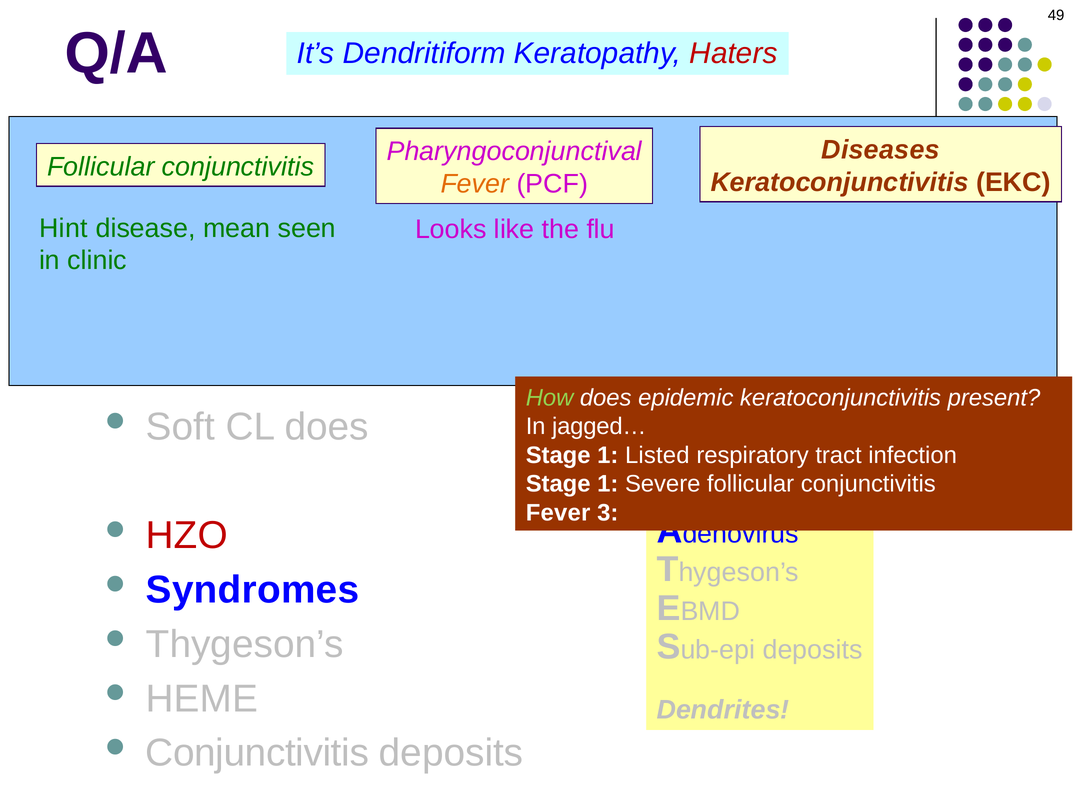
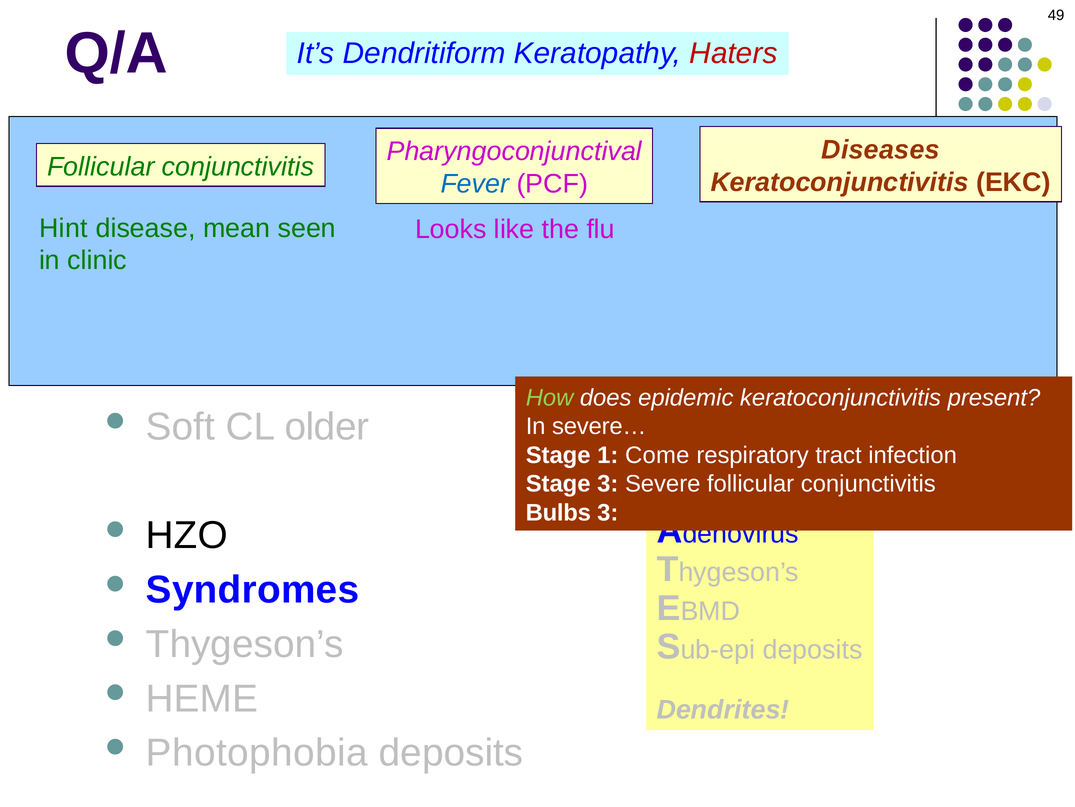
Fever colour: orange -> blue (475, 184)
CL does: does -> older (327, 427)
jagged…: jagged… -> severe… (599, 426)
Listed: Listed -> Come (657, 455)
1: 1 -> 3 (608, 483)
Fever: Fever -> Bulbs (558, 512)
HZO colour: red -> black (187, 535)
Conjunctivitis: Conjunctivitis -> Photophobia (257, 752)
